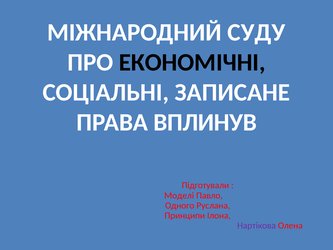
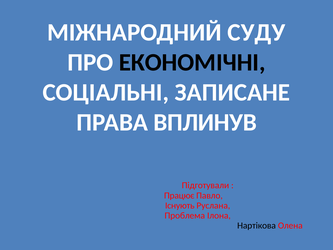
Моделі: Моделі -> Працює (179, 195)
Одного: Одного -> Існують (180, 205)
Принципи: Принципи -> Проблема (185, 215)
Нартікова colour: purple -> black (257, 225)
